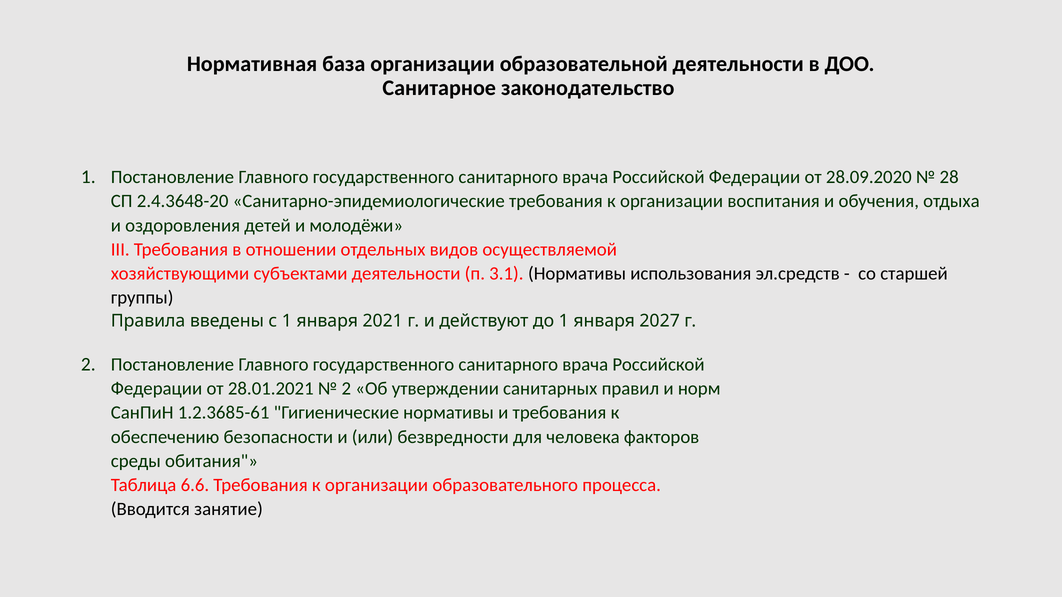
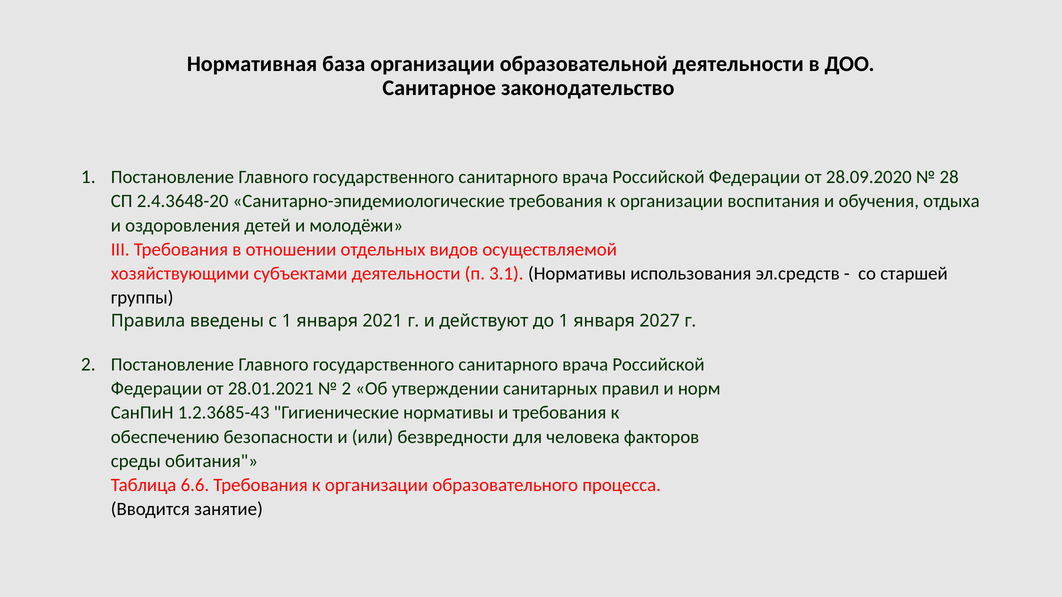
1.2.3685-61: 1.2.3685-61 -> 1.2.3685-43 (224, 413)
